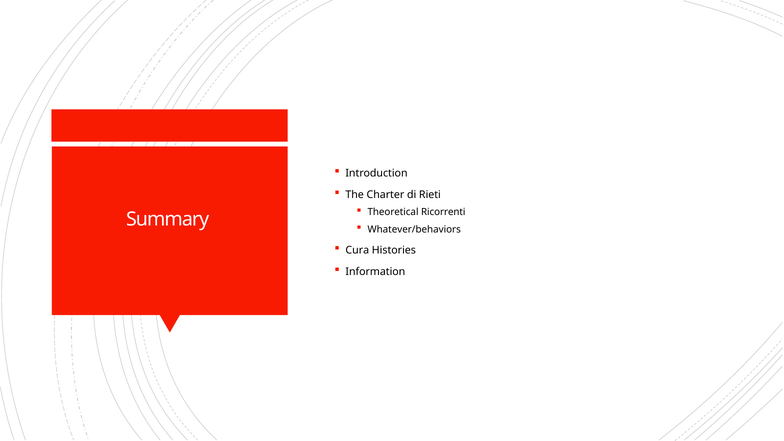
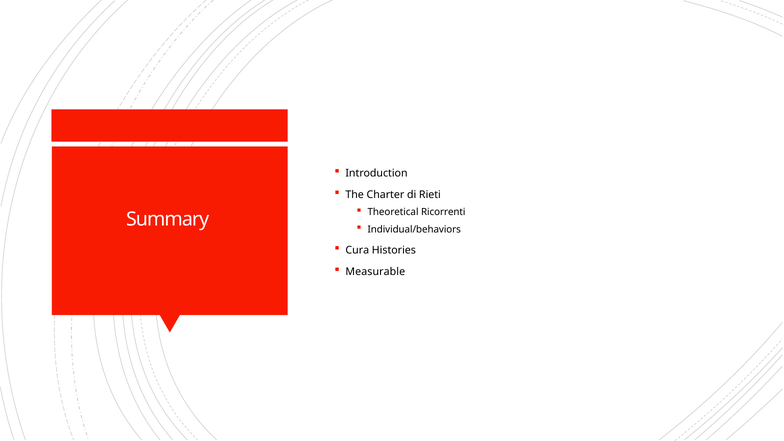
Whatever/behaviors: Whatever/behaviors -> Individual/behaviors (414, 229)
Information: Information -> Measurable (375, 272)
